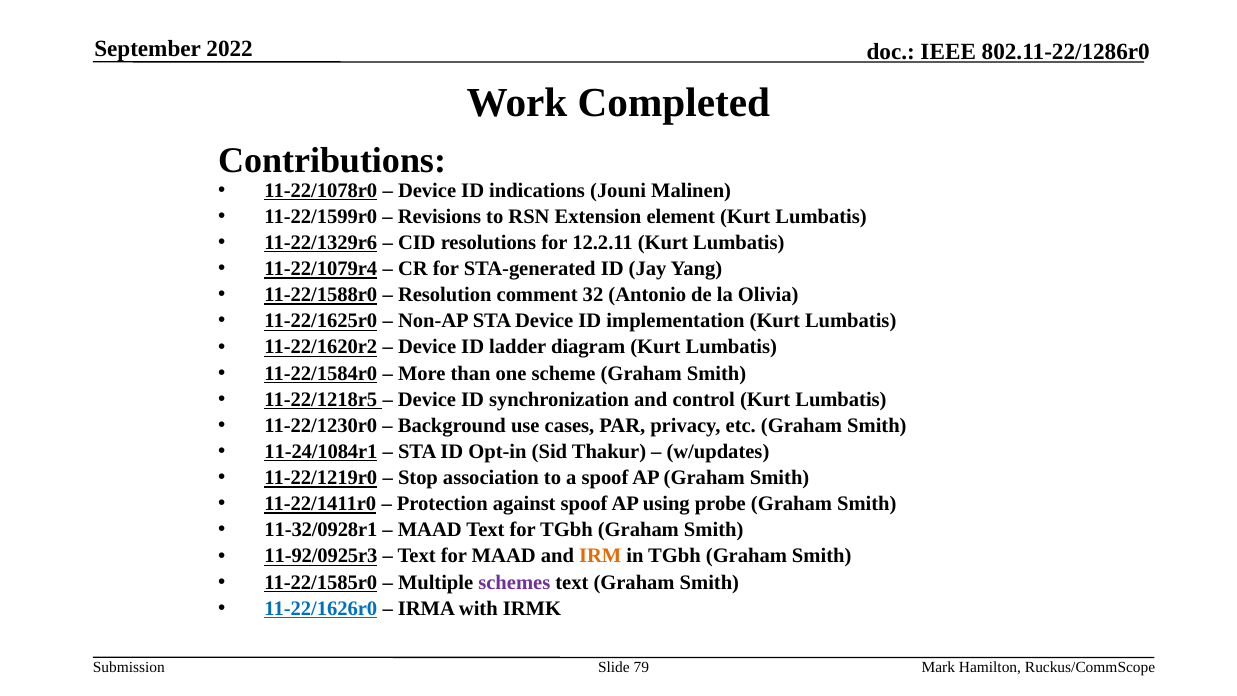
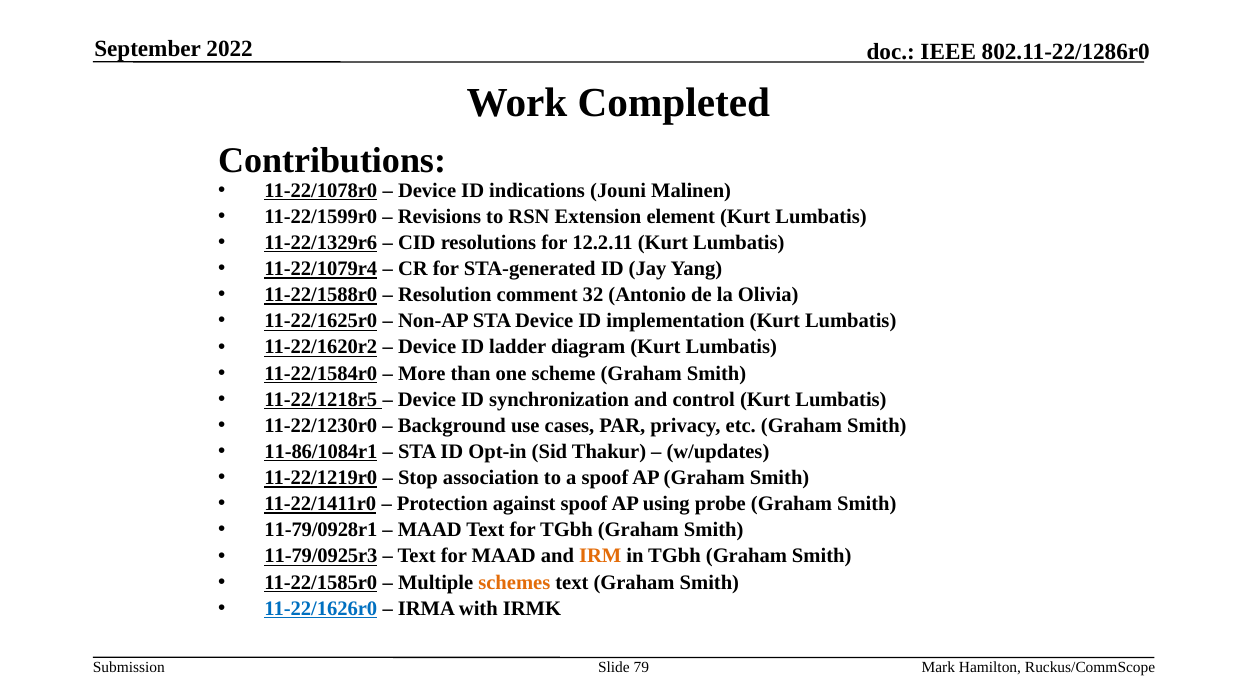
11-24/1084r1: 11-24/1084r1 -> 11-86/1084r1 (321, 452)
11-32/0928r1: 11-32/0928r1 -> 11-79/0928r1 (321, 530)
11-92/0925r3: 11-92/0925r3 -> 11-79/0925r3 (321, 556)
schemes colour: purple -> orange (514, 582)
